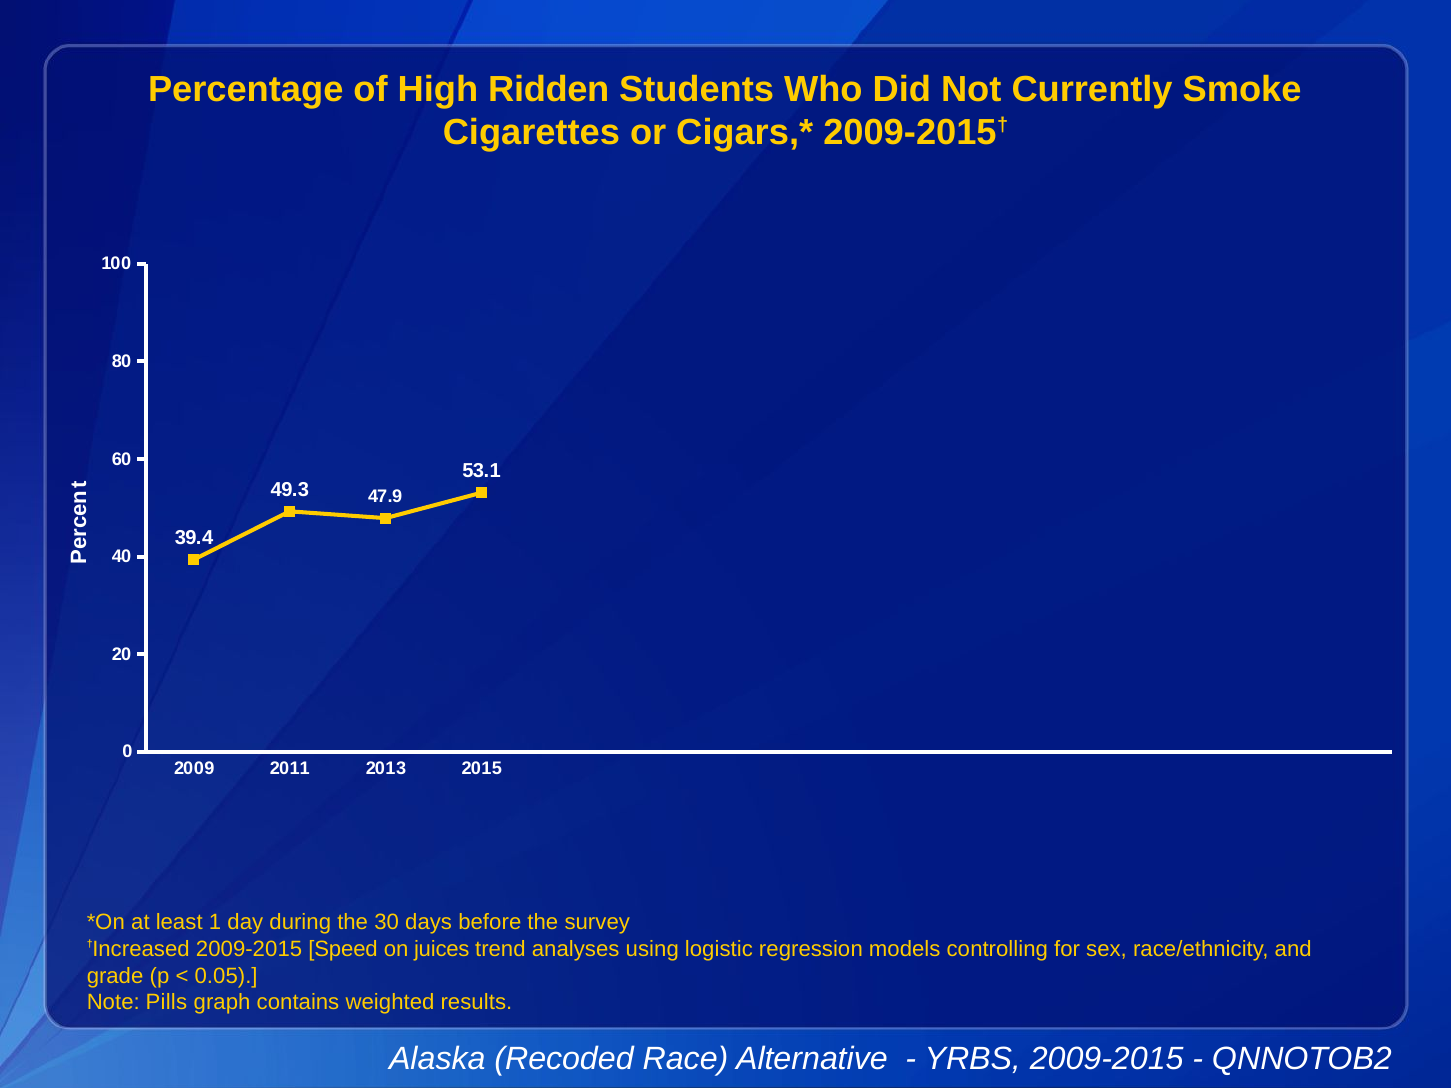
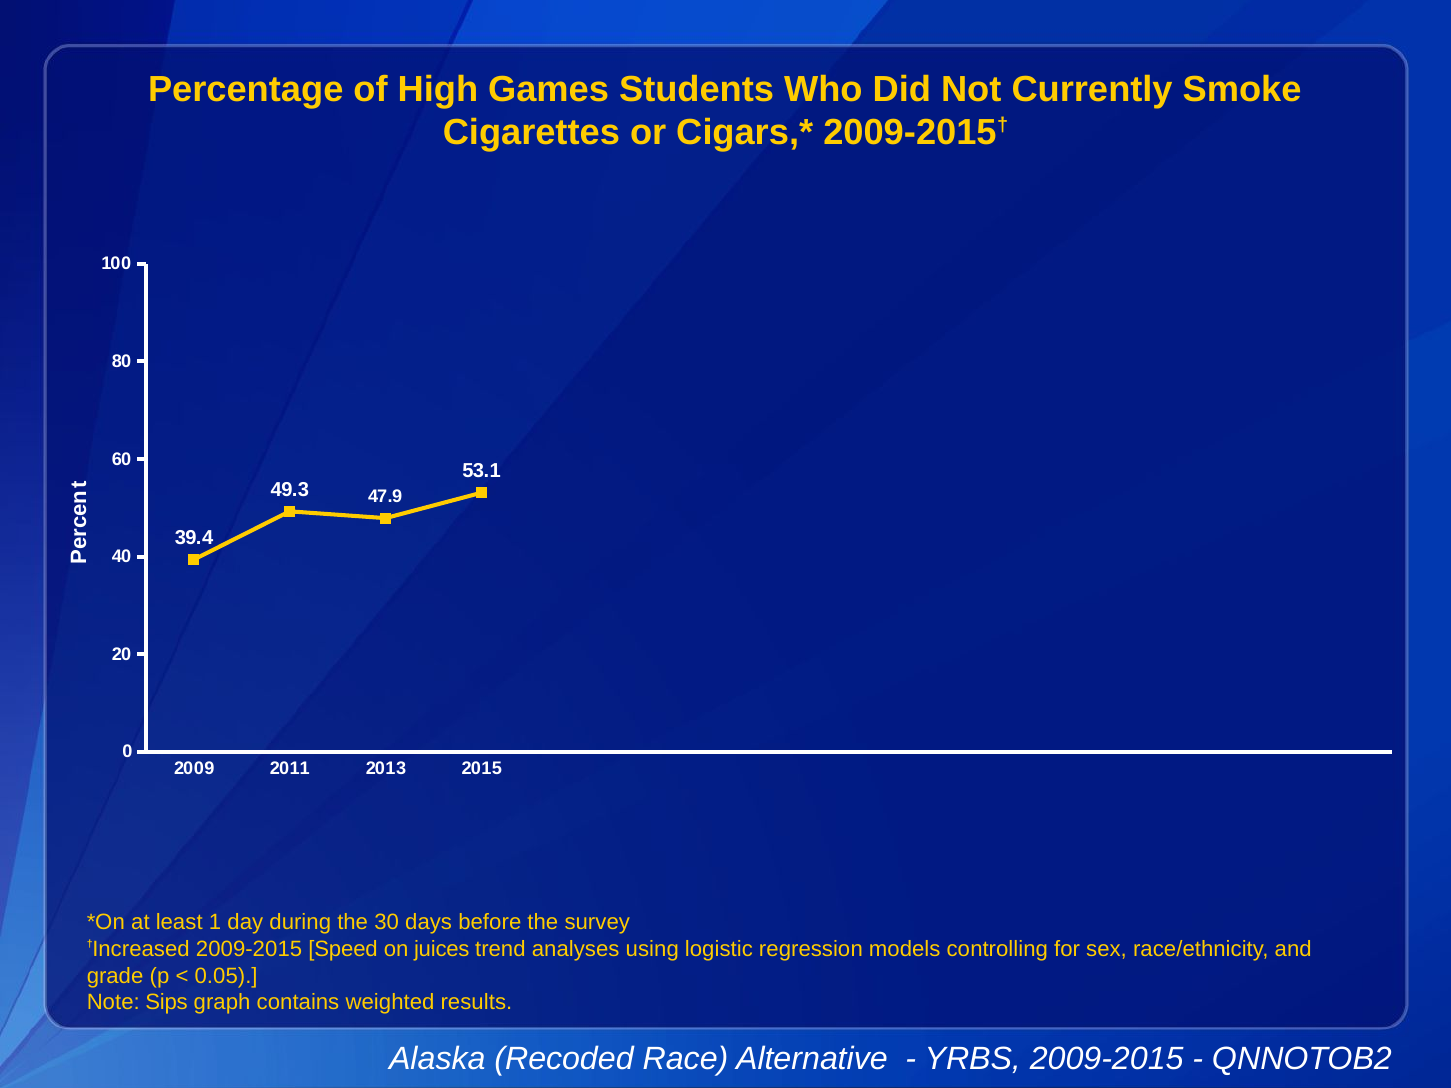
Ridden: Ridden -> Games (549, 89)
Pills: Pills -> Sips (167, 1003)
